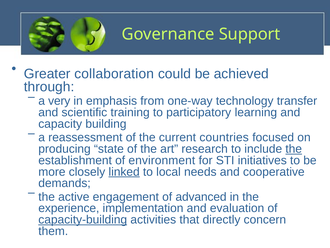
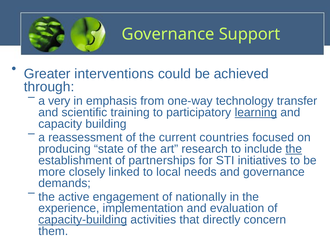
collaboration: collaboration -> interventions (114, 74)
learning underline: none -> present (256, 112)
environment: environment -> partnerships (162, 160)
linked underline: present -> none (124, 172)
and cooperative: cooperative -> governance (274, 172)
advanced: advanced -> nationally (201, 196)
